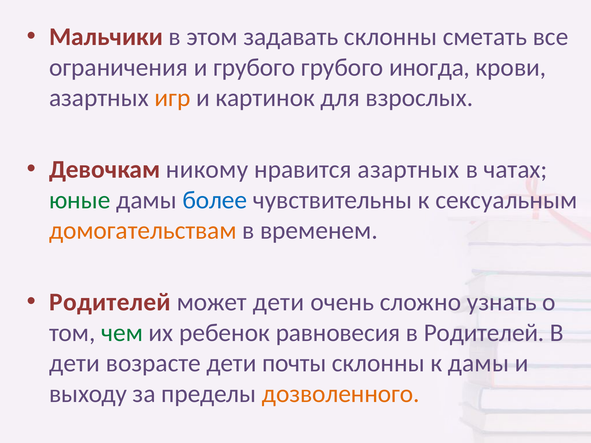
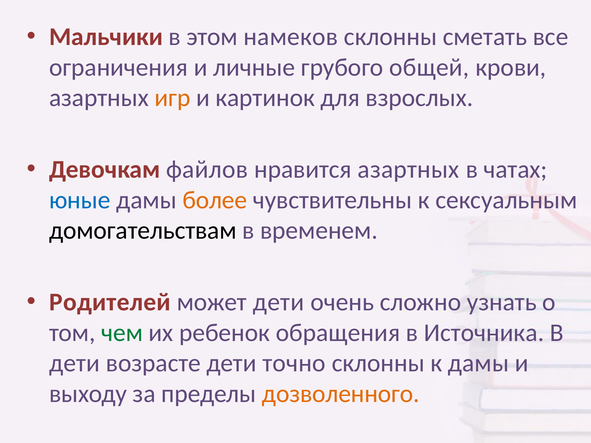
задавать: задавать -> намеков (291, 37)
и грубого: грубого -> личные (254, 67)
иногда: иногда -> общей (429, 67)
никому: никому -> файлов (207, 170)
юные colour: green -> blue (80, 200)
более colour: blue -> orange (215, 200)
домогательствам colour: orange -> black (143, 231)
равновесия: равновесия -> обращения (338, 333)
в Родителей: Родителей -> Источника (484, 333)
почты: почты -> точно (294, 363)
